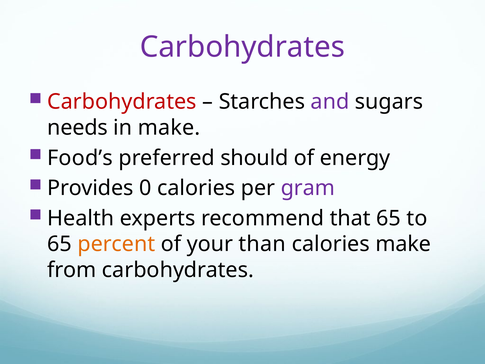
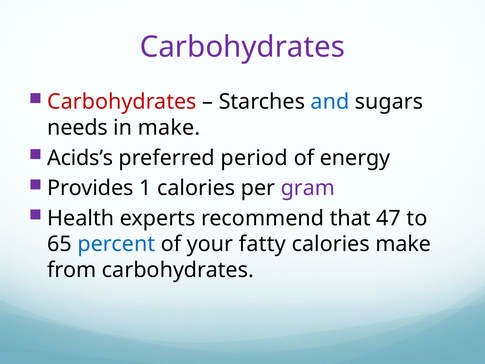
and colour: purple -> blue (330, 102)
Food’s: Food’s -> Acids’s (80, 158)
should: should -> period (254, 158)
0: 0 -> 1 (145, 188)
that 65: 65 -> 47 (389, 218)
percent colour: orange -> blue (116, 244)
than: than -> fatty (262, 244)
